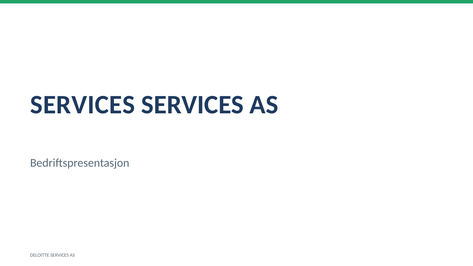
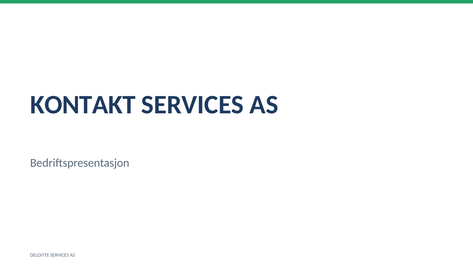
SERVICES: SERVICES -> KONTAKT (83, 105)
